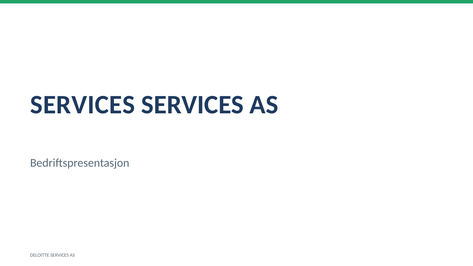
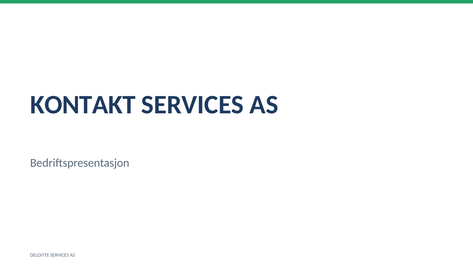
SERVICES: SERVICES -> KONTAKT (83, 105)
